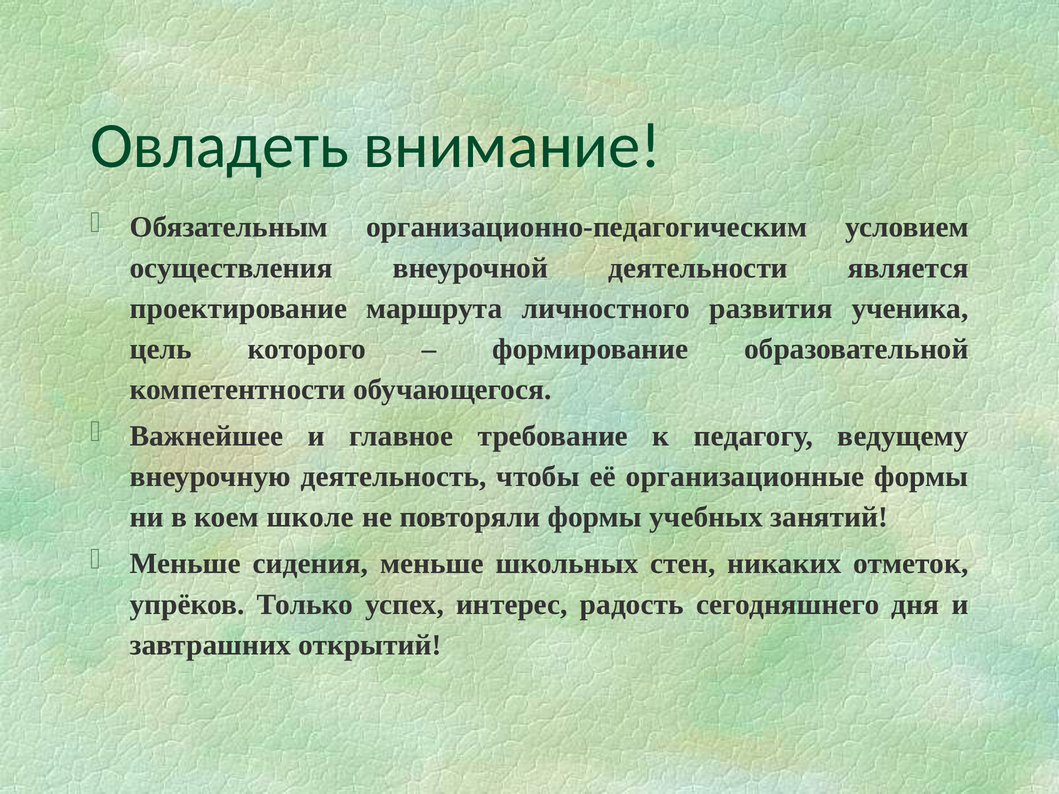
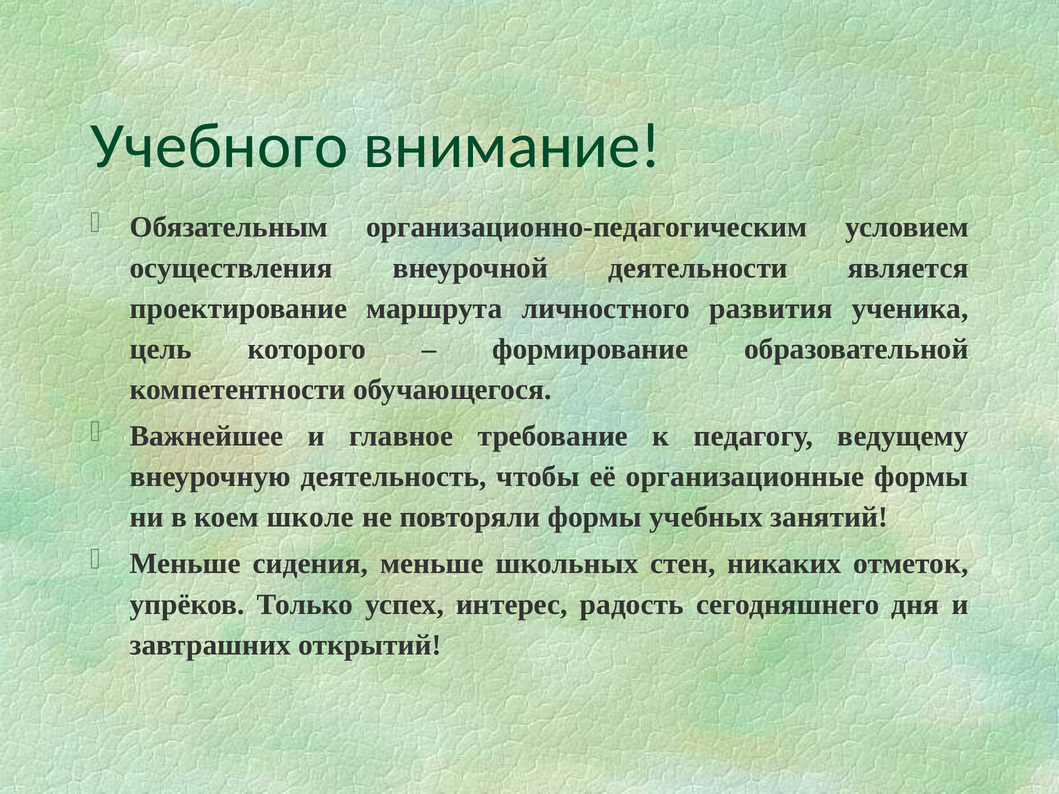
Овладеть: Овладеть -> Учебного (219, 146)
